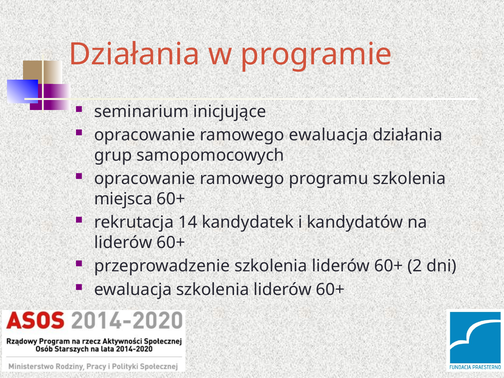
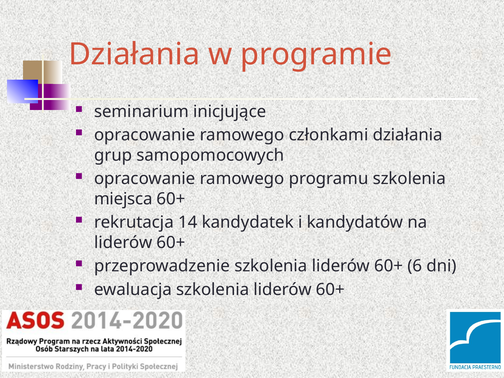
ramowego ewaluacja: ewaluacja -> członkami (329, 135)
2: 2 -> 6 (415, 266)
